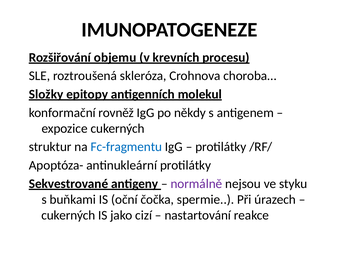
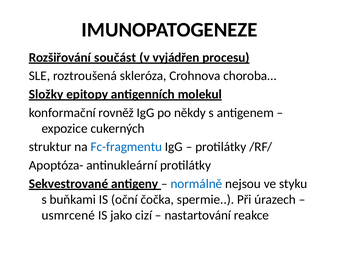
objemu: objemu -> součást (115, 58)
krevních: krevních -> vyjádřen (176, 58)
normálně colour: purple -> blue (196, 184)
cukerných: cukerných -> usmrcené (68, 215)
